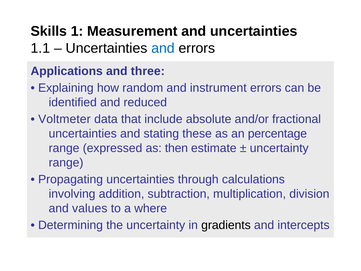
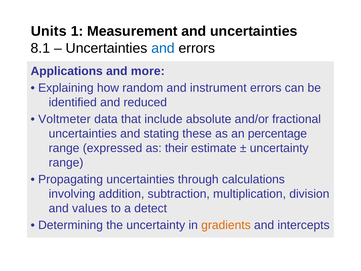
Skills: Skills -> Units (49, 31)
1.1: 1.1 -> 8.1 (40, 48)
three: three -> more (148, 71)
then: then -> their (176, 148)
where: where -> detect (151, 208)
gradients colour: black -> orange (226, 225)
